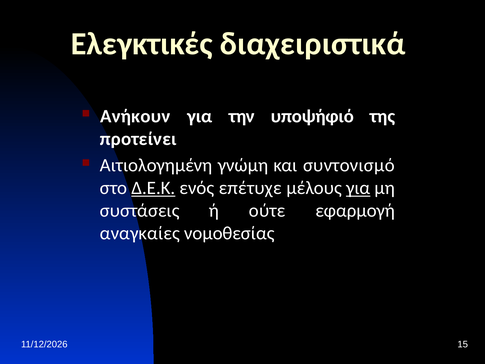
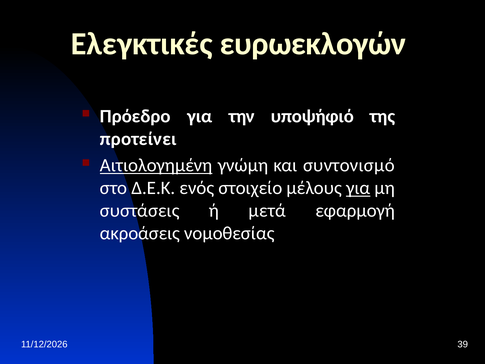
διαχειριστικά: διαχειριστικά -> ευρωεκλογών (313, 44)
Ανήκουν: Ανήκουν -> Πρόεδρο (135, 116)
Αιτιολογημένη underline: none -> present (156, 165)
Δ.Ε.Κ underline: present -> none (153, 188)
επέτυχε: επέτυχε -> στοιχείο (250, 188)
ούτε: ούτε -> μετά (267, 210)
αναγκαίες: αναγκαίες -> ακροάσεις (140, 233)
15: 15 -> 39 (463, 344)
